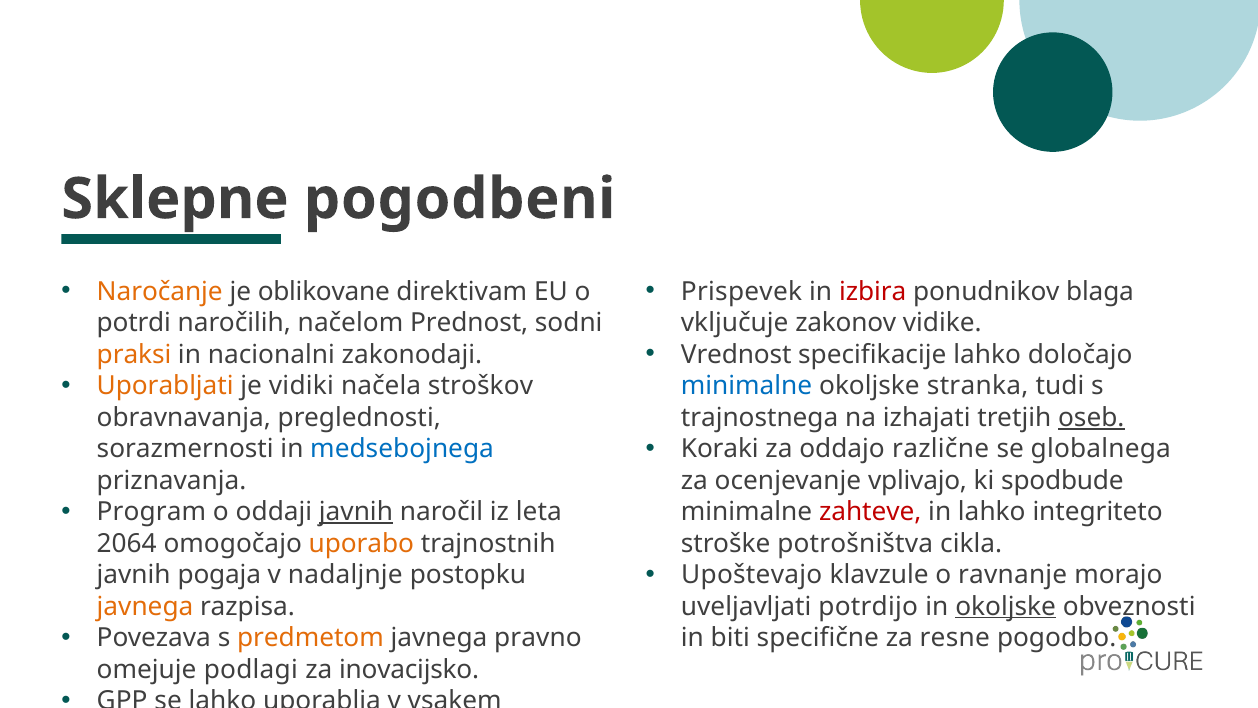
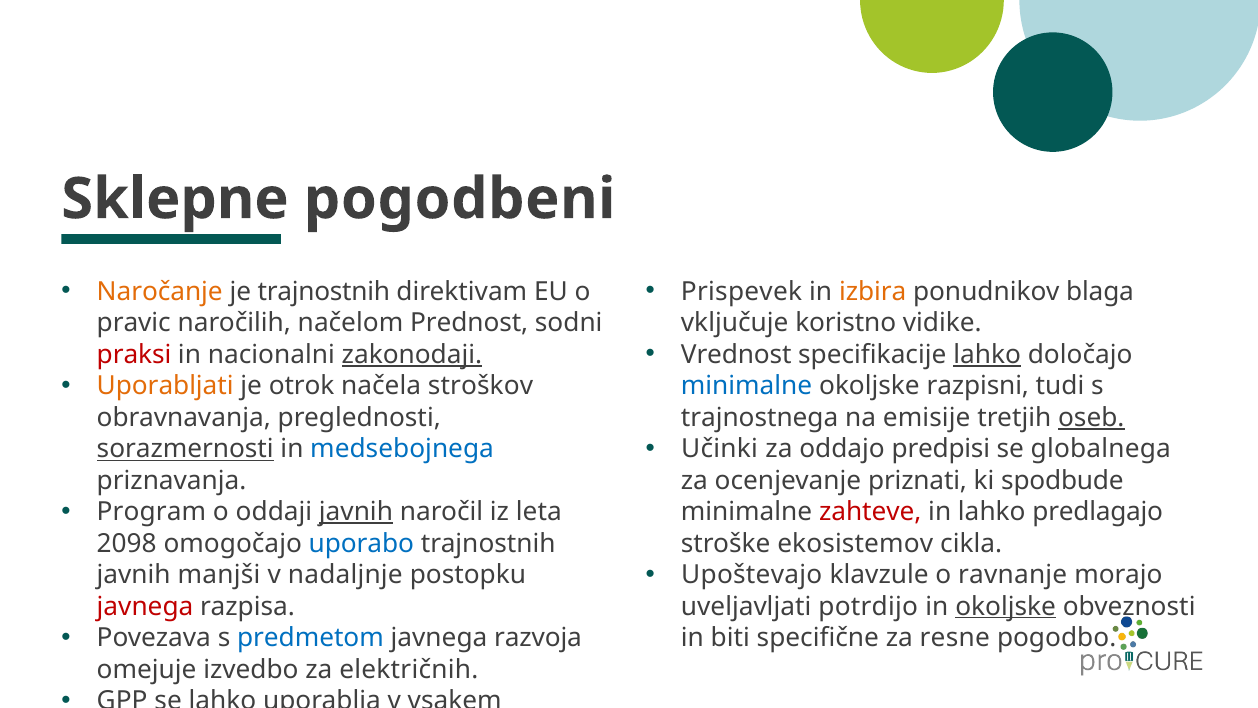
je oblikovane: oblikovane -> trajnostnih (324, 291)
izbira colour: red -> orange (873, 291)
potrdi: potrdi -> pravic (134, 323)
zakonov: zakonov -> koristno (846, 323)
lahko underline: none -> present (987, 354)
praksi colour: orange -> red (134, 354)
zakonodaji underline: none -> present (412, 354)
vidiki: vidiki -> otrok (302, 386)
stranka: stranka -> razpisni (978, 386)
izhajati: izhajati -> emisije (927, 417)
Koraki: Koraki -> Učinki (720, 449)
različne: različne -> predpisi (941, 449)
sorazmernosti underline: none -> present (185, 449)
vplivajo: vplivajo -> priznati (917, 480)
integriteto: integriteto -> predlagajo (1098, 512)
2064: 2064 -> 2098 (127, 543)
uporabo colour: orange -> blue (361, 543)
potrošništva: potrošništva -> ekosistemov (855, 543)
pogaja: pogaja -> manjši (219, 575)
javnega colour: orange -> red (145, 606)
predmetom colour: orange -> blue (310, 638)
pravno: pravno -> razvoja (538, 638)
podlagi: podlagi -> izvedbo (251, 669)
inovacijsko: inovacijsko -> električnih (409, 669)
